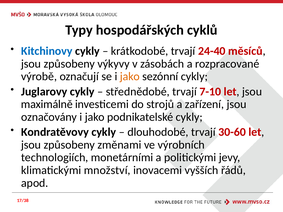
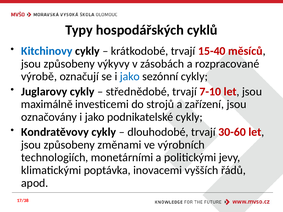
24-40: 24-40 -> 15-40 (212, 51)
jako colour: orange -> blue (130, 77)
množství: množství -> poptávka (107, 170)
